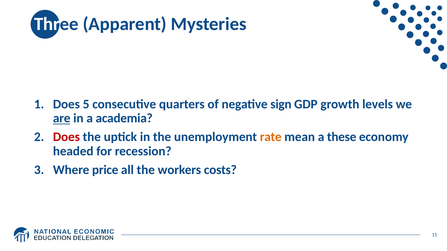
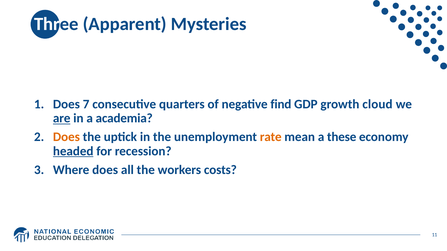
5: 5 -> 7 (86, 104)
sign: sign -> find (281, 104)
levels: levels -> cloud (377, 104)
Does colour: red -> orange (66, 137)
headed underline: none -> present (73, 151)
Where price: price -> does (105, 170)
